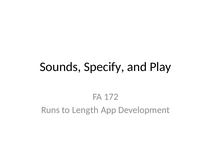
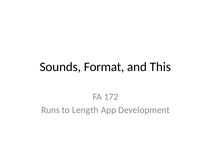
Specify: Specify -> Format (104, 67)
Play: Play -> This (160, 67)
